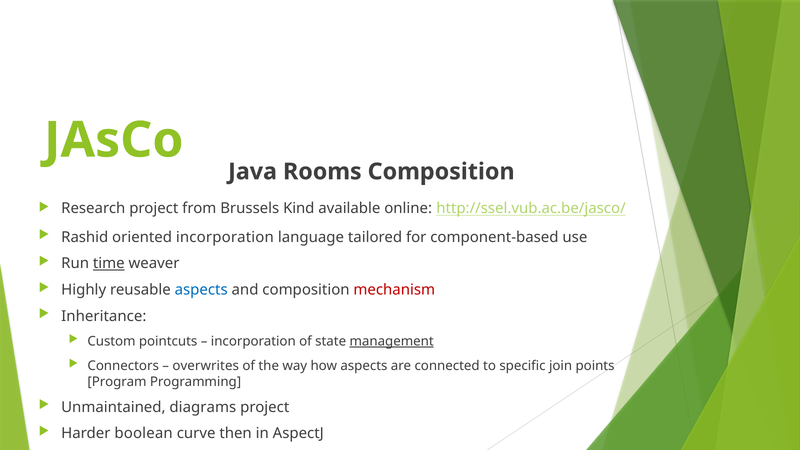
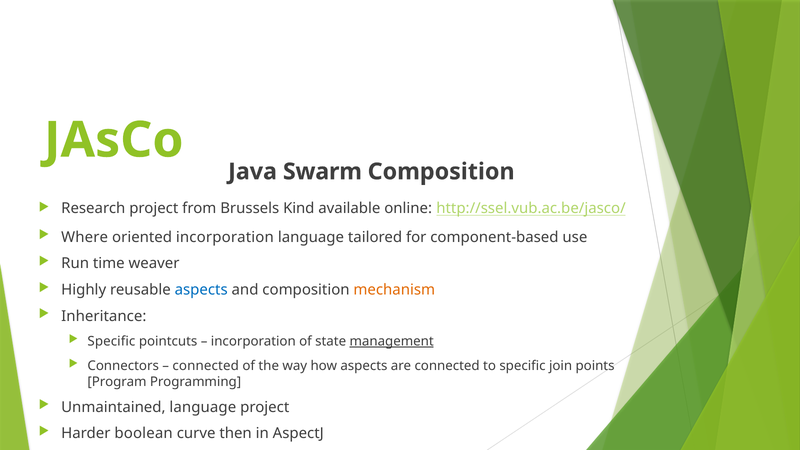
Rooms: Rooms -> Swarm (322, 172)
Rashid: Rashid -> Where (85, 237)
time underline: present -> none (109, 263)
mechanism colour: red -> orange (394, 290)
Custom: Custom -> Specific (111, 341)
overwrites: overwrites -> connected (206, 366)
Unmaintained diagrams: diagrams -> language (203, 407)
